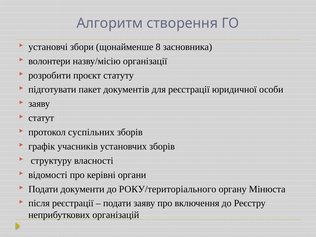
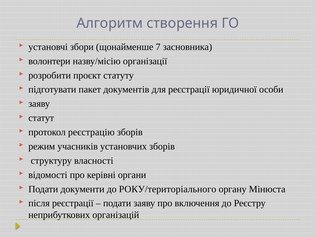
8: 8 -> 7 (158, 47)
суспільних: суспільних -> реєстрацію (91, 132)
графік: графік -> режим (42, 146)
